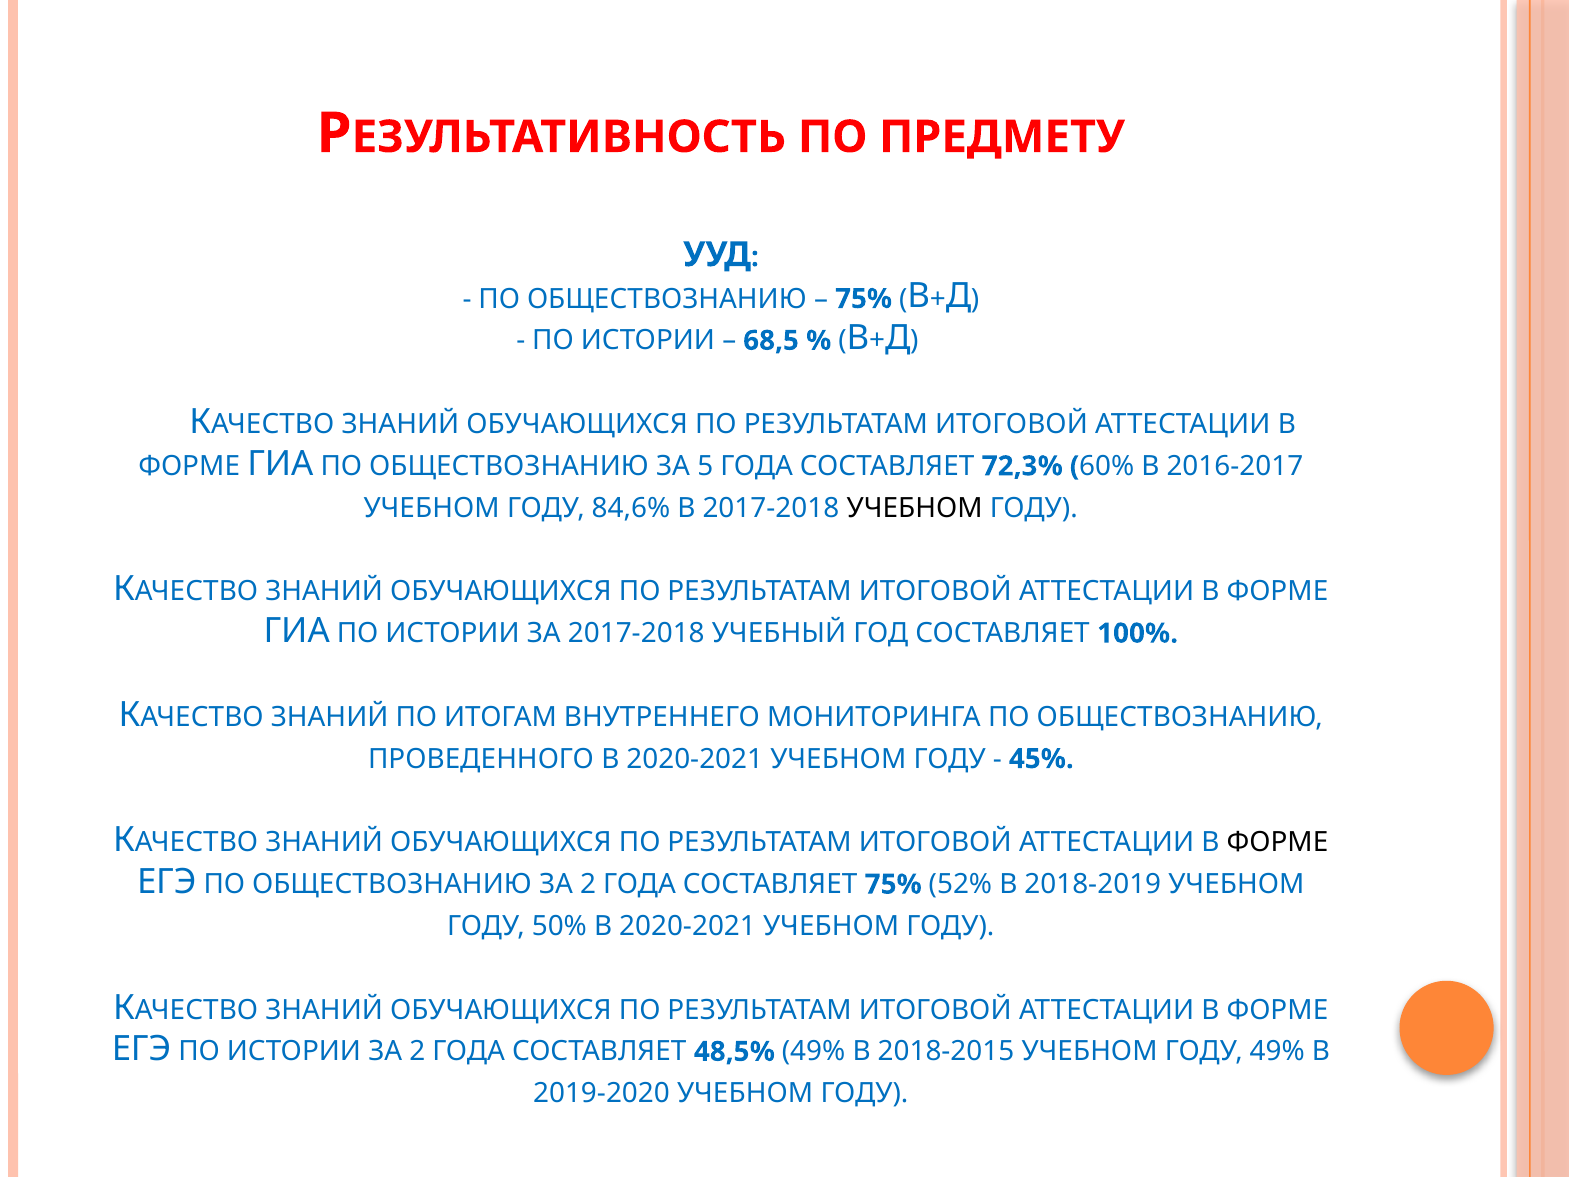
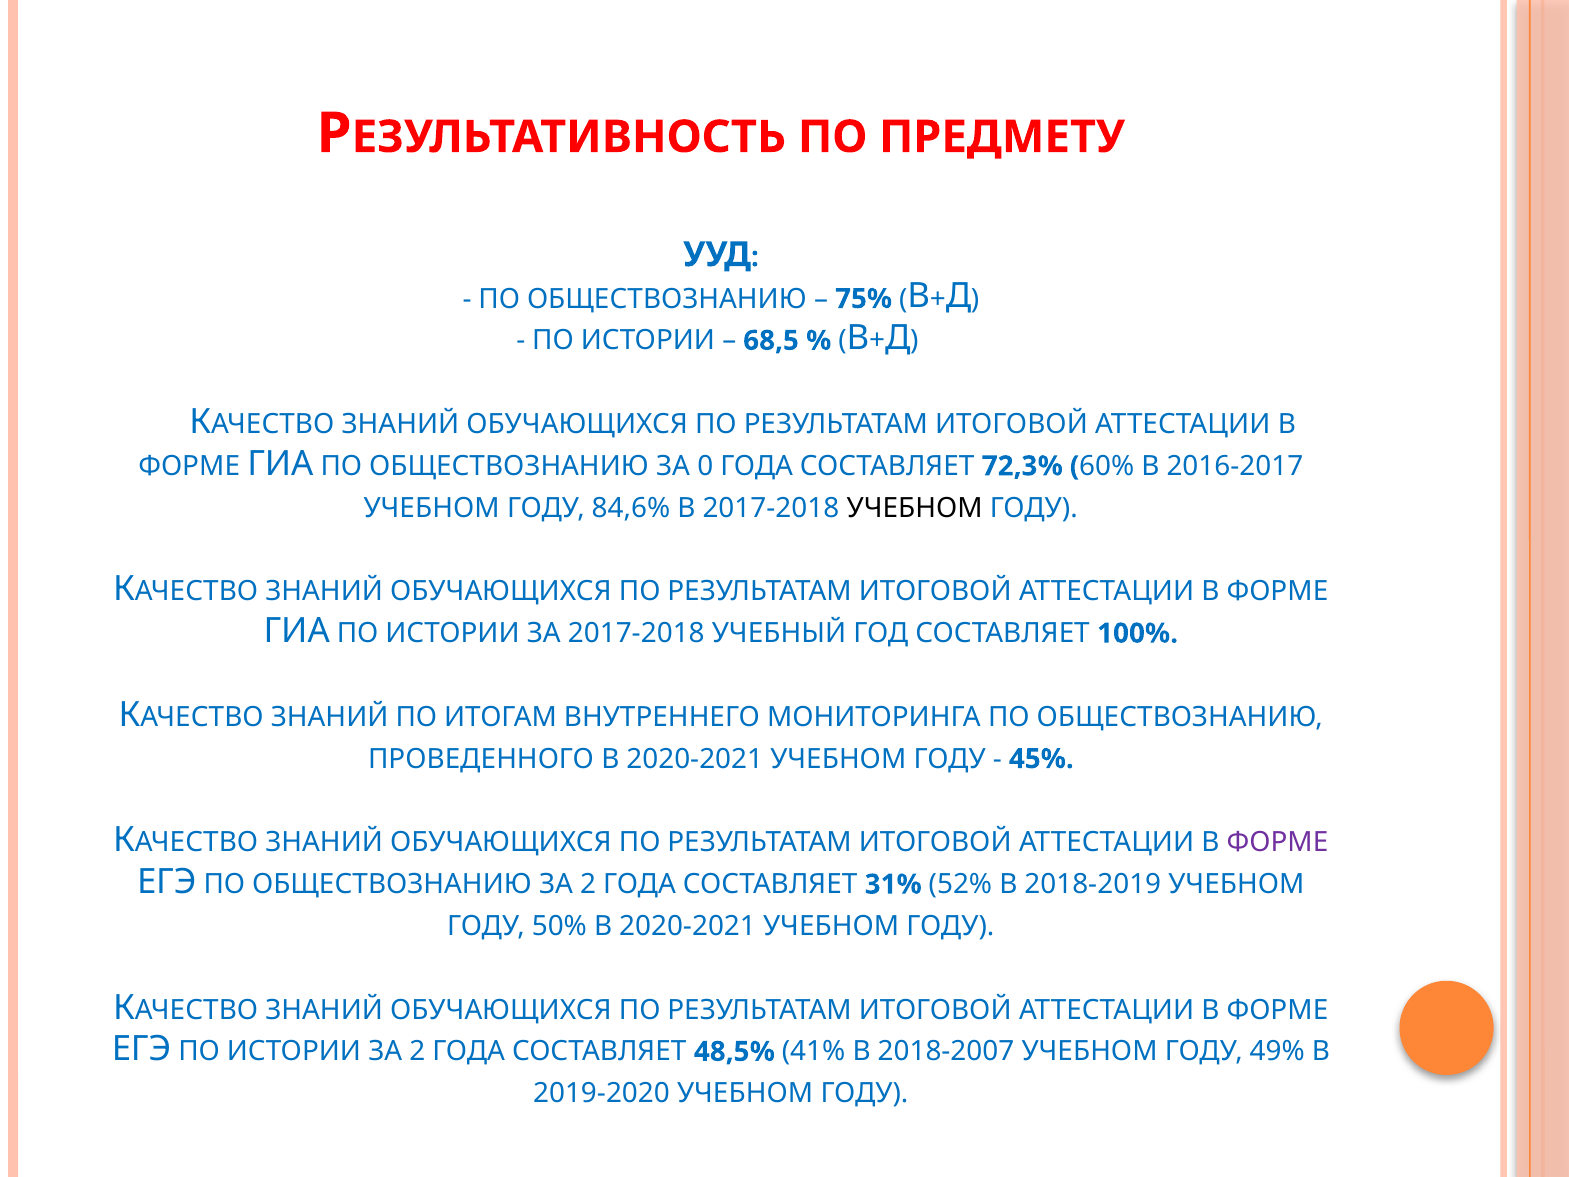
5: 5 -> 0 (705, 466)
ФОРМЕ colour: black -> purple (1277, 842)
СОСТАВЛЯЕТ 75%: 75% -> 31% (893, 884)
48,5% 49%: 49% -> 41% (814, 1051)
2018-2015: 2018-2015 -> 2018-2007 (946, 1051)
